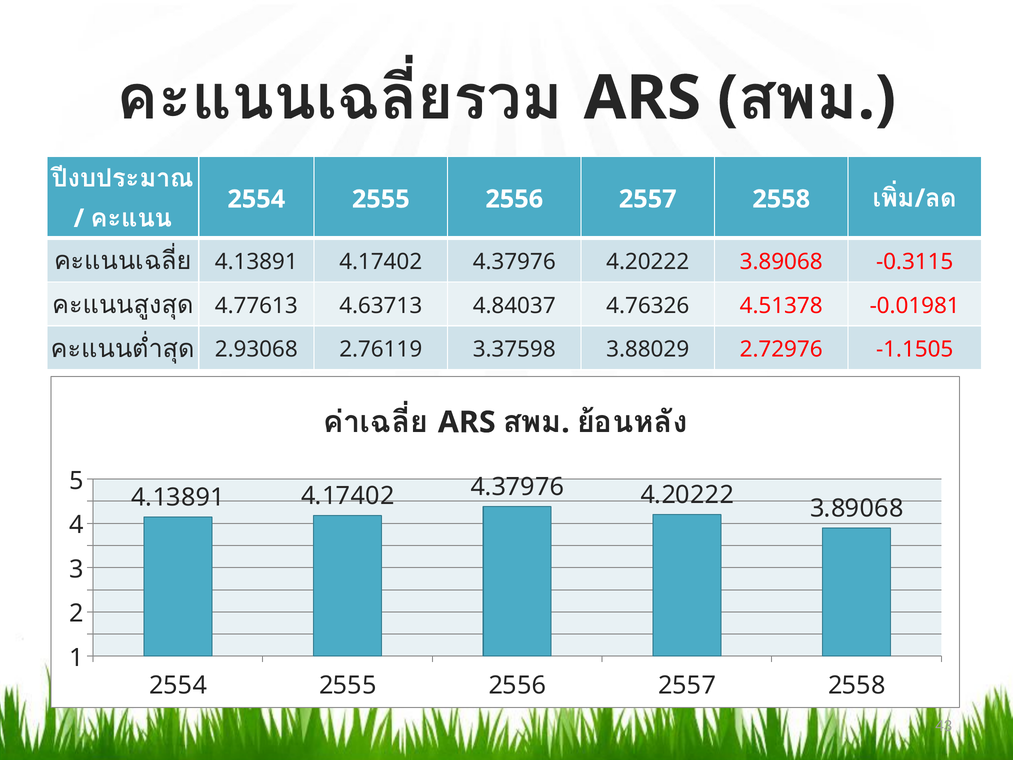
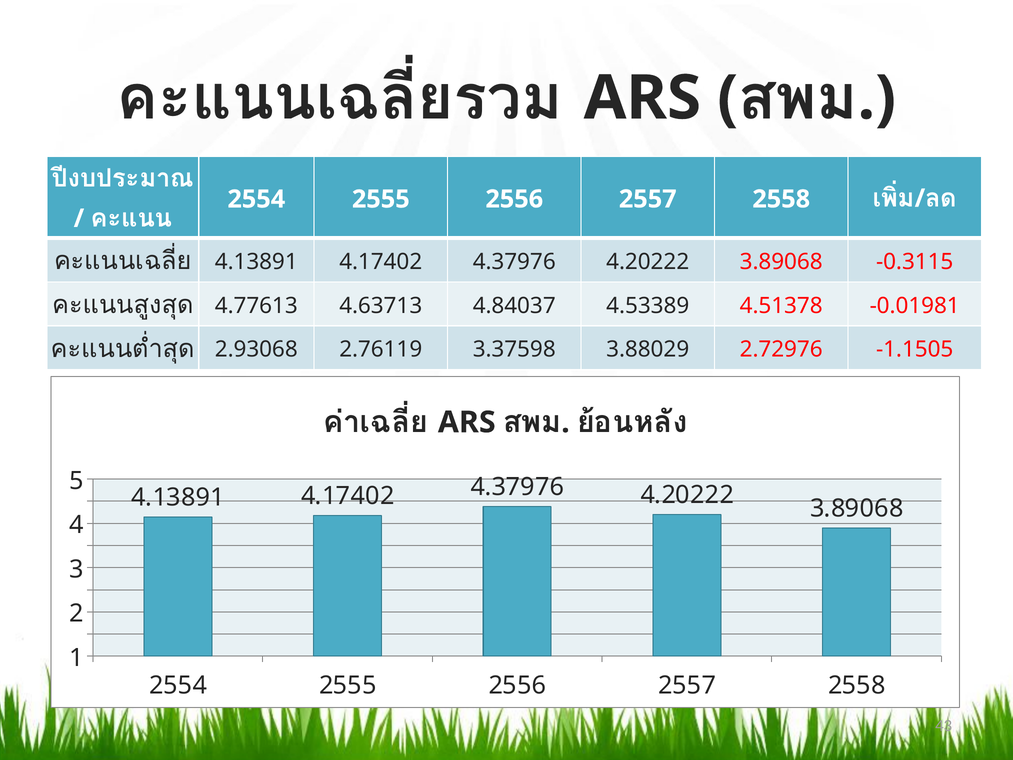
4.76326: 4.76326 -> 4.53389 (648, 306)
